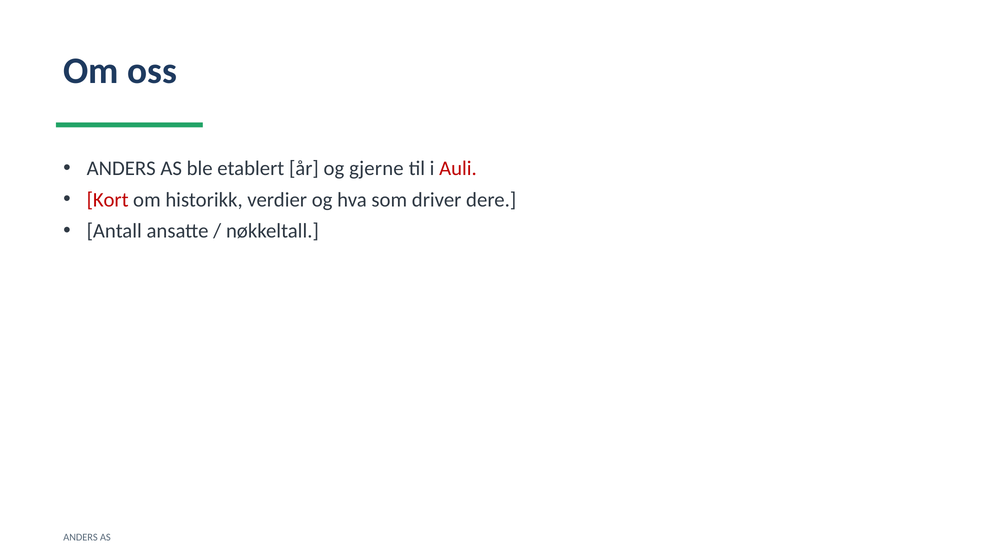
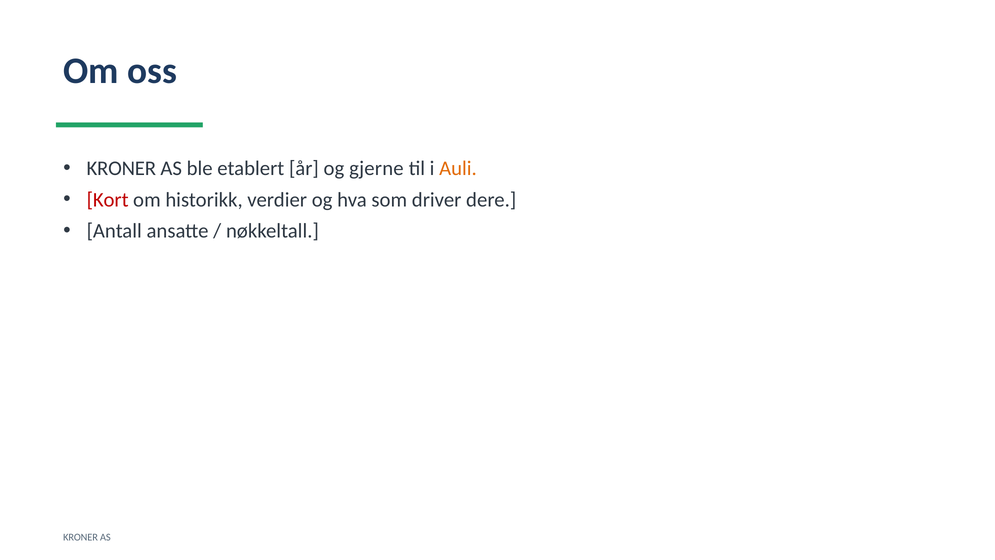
ANDERS: ANDERS -> KRONER (121, 169)
Auli colour: red -> orange (458, 169)
ANDERS: ANDERS -> KRONER (81, 537)
